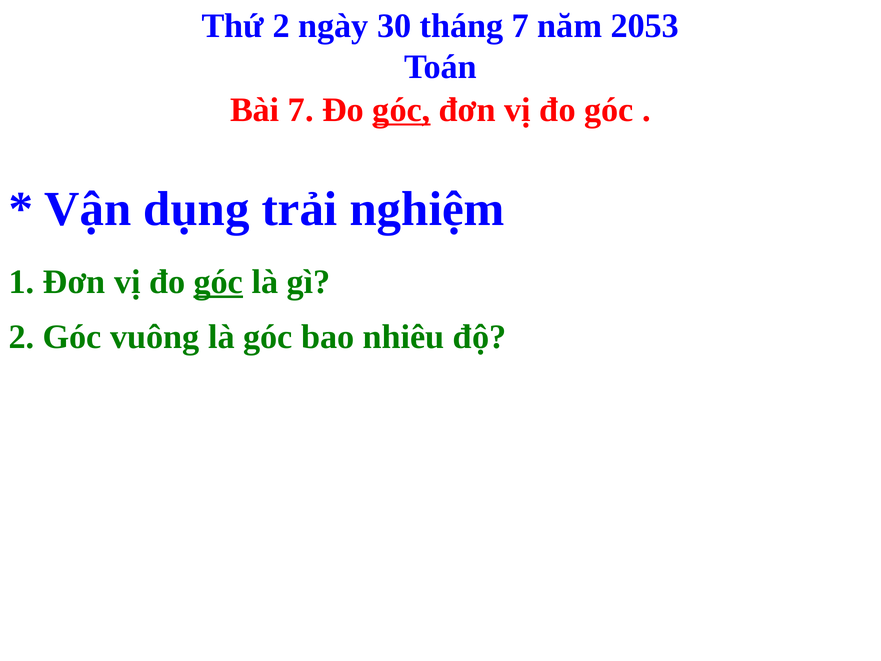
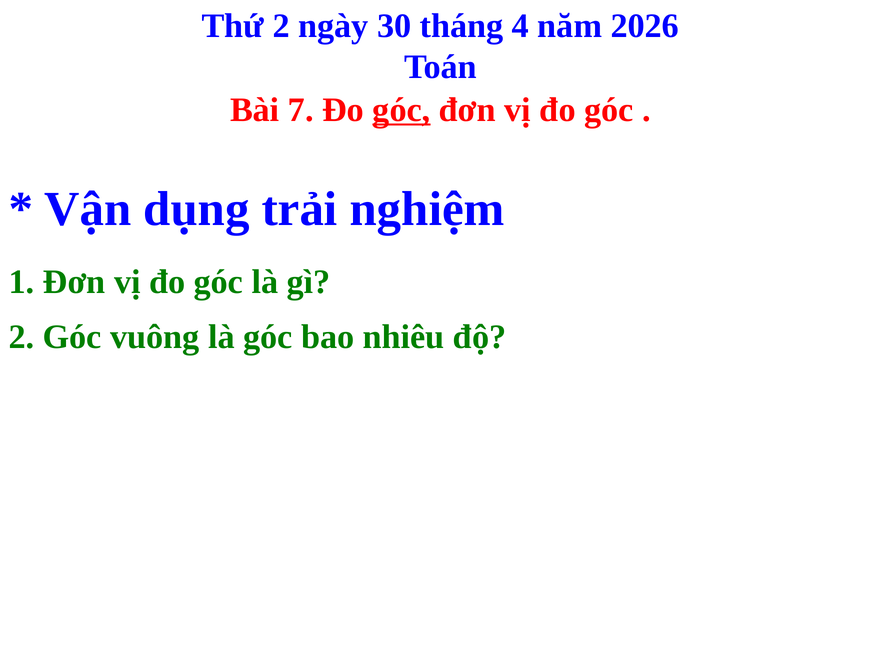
tháng 7: 7 -> 4 (520, 26)
2053: 2053 -> 2026 (645, 26)
góc underline: present -> none (218, 282)
